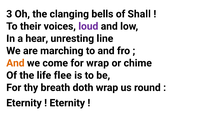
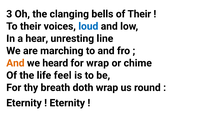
of Shall: Shall -> Their (139, 14)
loud colour: purple -> blue (88, 26)
come: come -> heard (55, 63)
flee: flee -> feel (63, 75)
